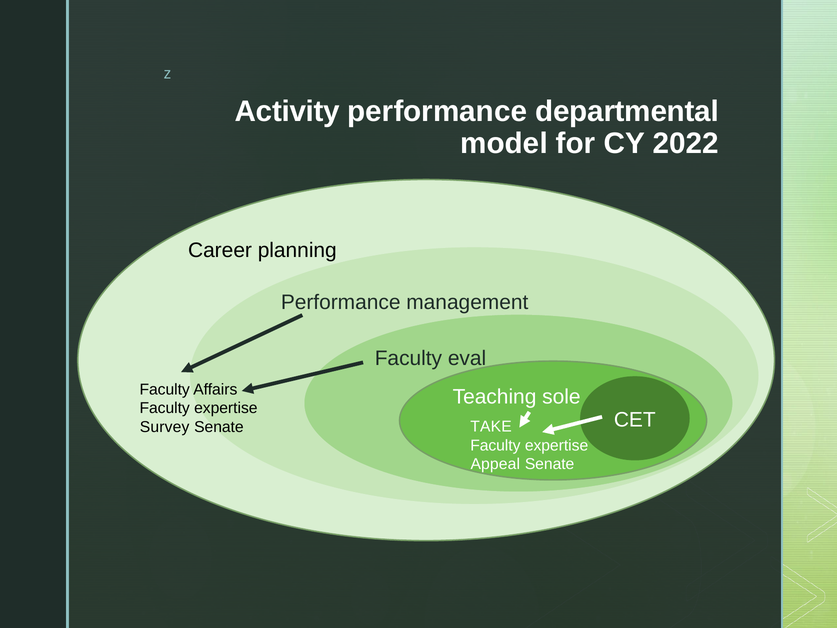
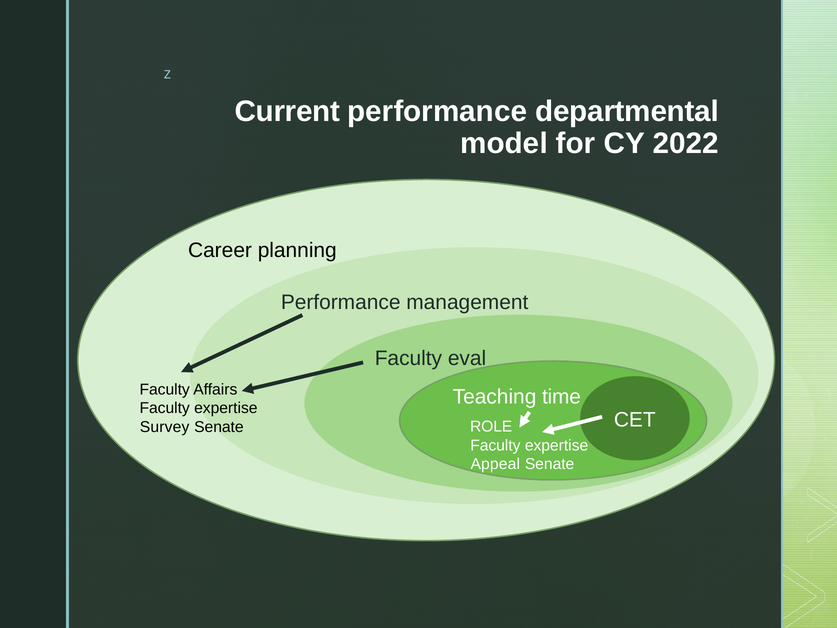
Activity: Activity -> Current (287, 112)
sole: sole -> time (561, 396)
TAKE: TAKE -> ROLE (491, 426)
